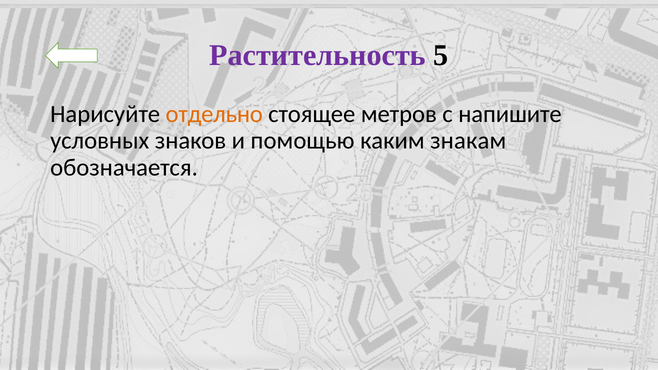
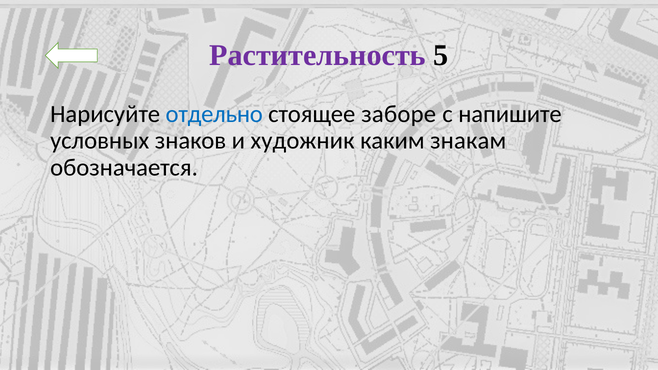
отдельно colour: orange -> blue (214, 114)
метров: метров -> заборе (399, 114)
помощью: помощью -> художник (303, 141)
